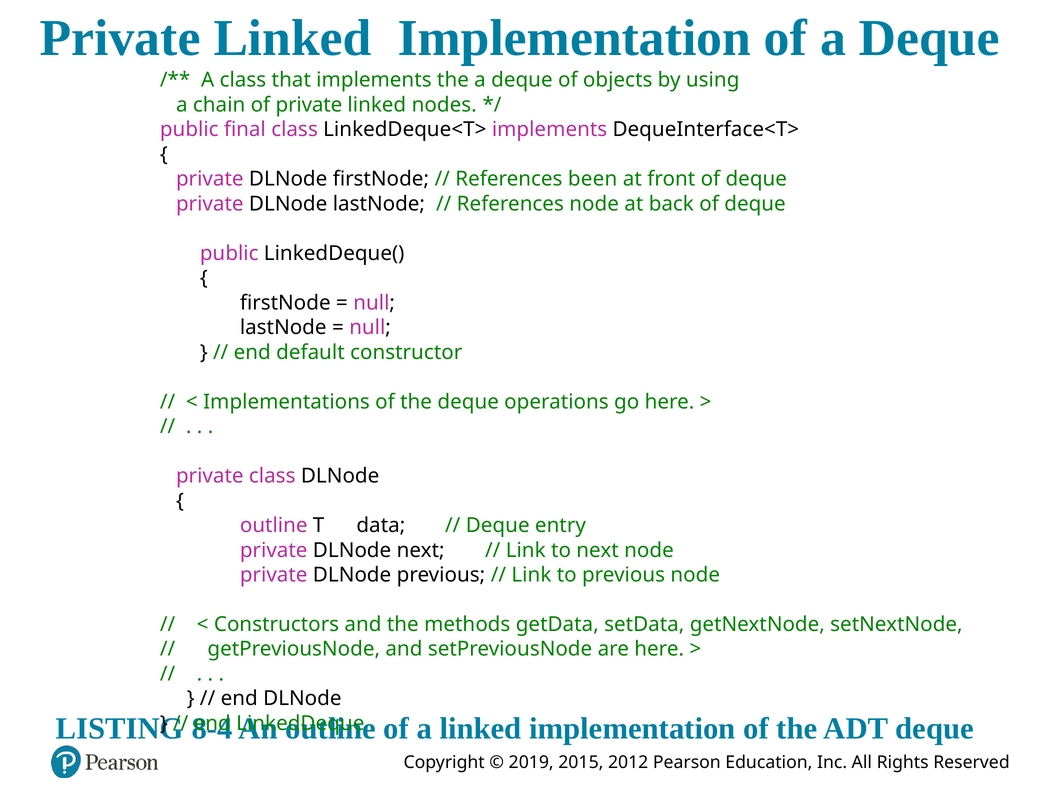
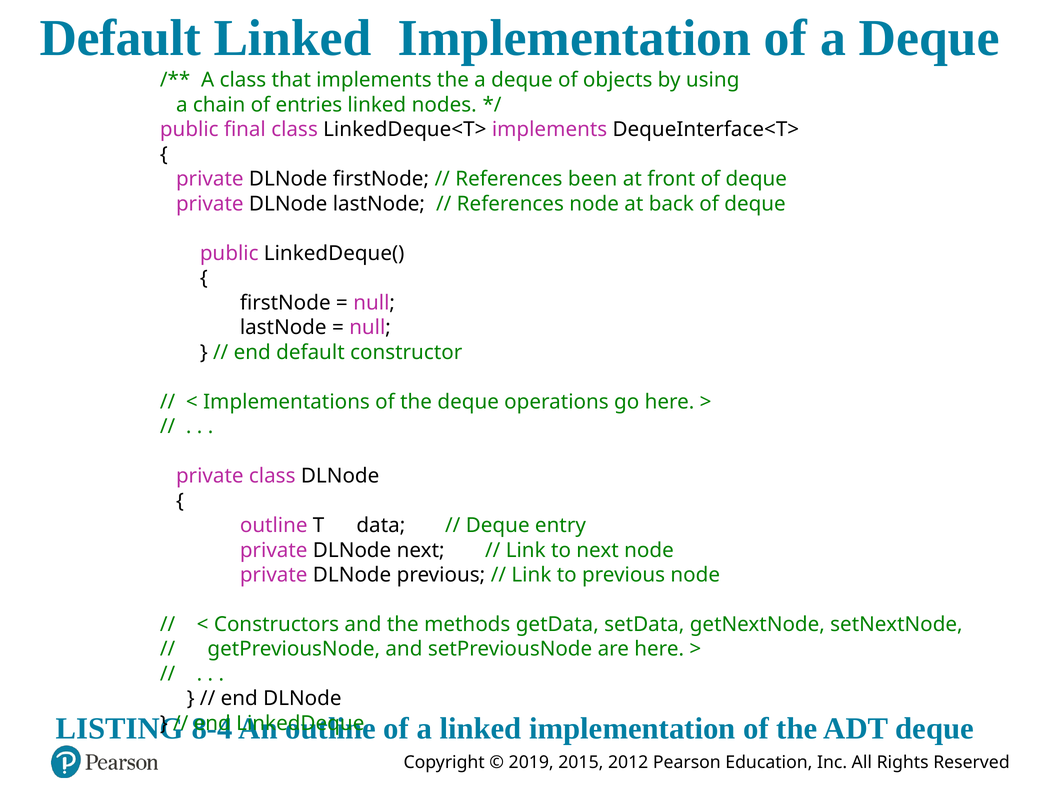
Private: Private -> Default (120, 38)
of private: private -> entries (309, 105)
